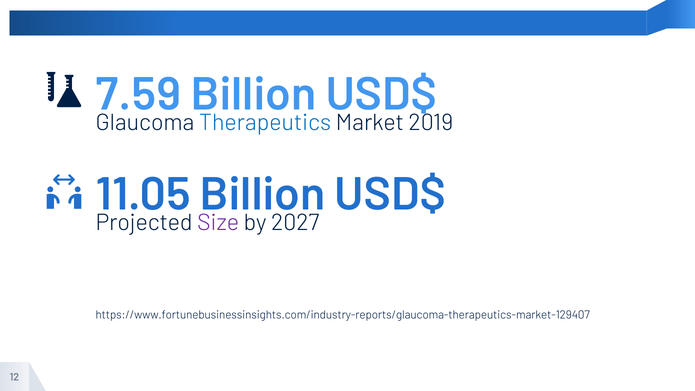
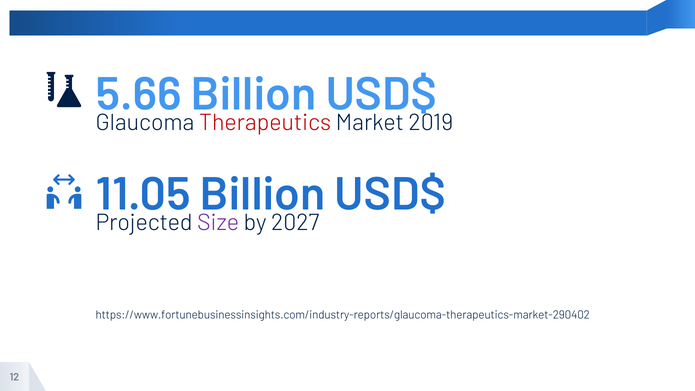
7.59: 7.59 -> 5.66 (139, 95)
Therapeutics colour: blue -> red (265, 123)
https://www.fortunebusinessinsights.com/industry-reports/glaucoma-therapeutics-market-129407: https://www.fortunebusinessinsights.com/industry-reports/glaucoma-therapeutics-market-129407 -> https://www.fortunebusinessinsights.com/industry-reports/glaucoma-therapeutics-market-290402 (343, 315)
